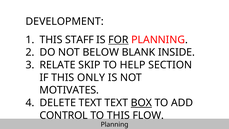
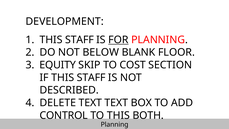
INSIDE: INSIDE -> FLOOR (176, 52)
RELATE: RELATE -> EQUITY (58, 65)
HELP: HELP -> COST (133, 65)
IF THIS ONLY: ONLY -> STAFF (91, 77)
MOTIVATES: MOTIVATES -> DESCRIBED (69, 90)
BOX underline: present -> none (141, 103)
FLOW: FLOW -> BOTH (148, 115)
